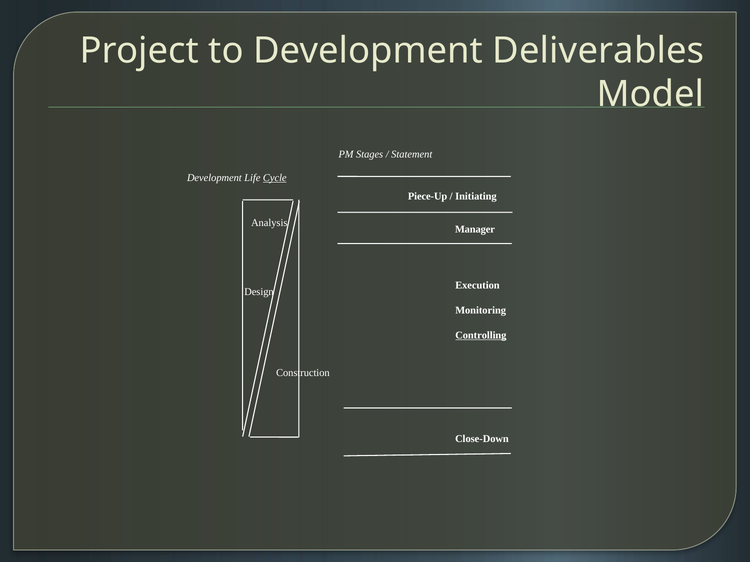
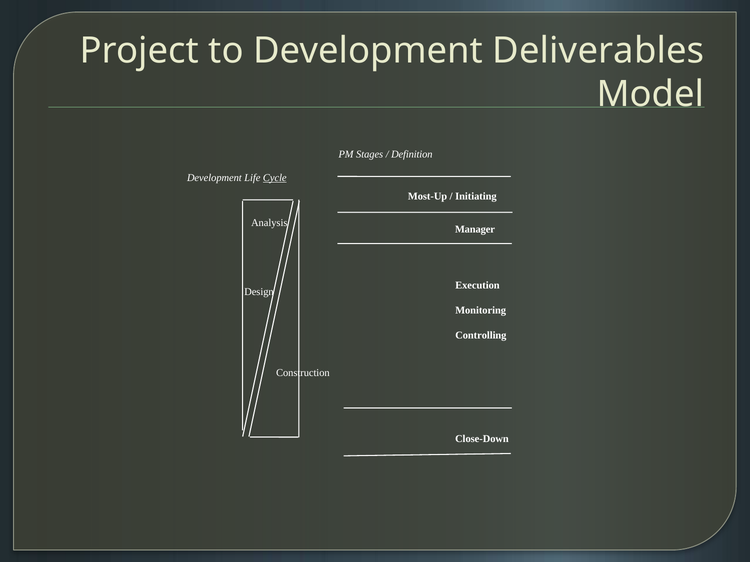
Statement: Statement -> Definition (412, 154)
Piece-Up: Piece-Up -> Most-Up (428, 197)
Controlling underline: present -> none (481, 336)
